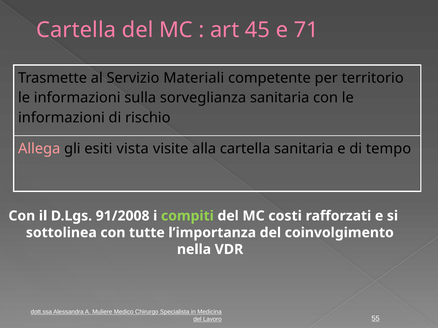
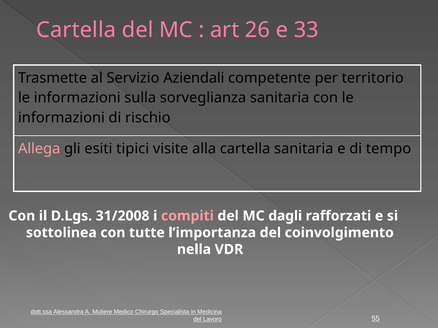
45: 45 -> 26 (257, 30)
71: 71 -> 33 (306, 30)
Materiali: Materiali -> Aziendali (194, 78)
vista: vista -> tipici (133, 149)
91/2008: 91/2008 -> 31/2008 (123, 216)
compiti colour: light green -> pink (187, 216)
costi: costi -> dagli (285, 216)
